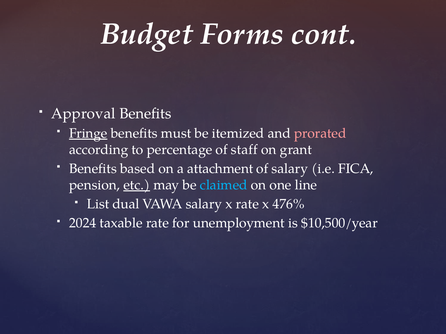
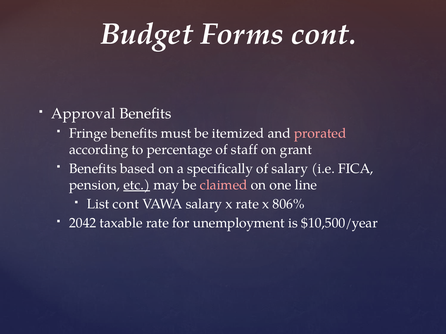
Fringe underline: present -> none (88, 134)
attachment: attachment -> specifically (220, 169)
claimed colour: light blue -> pink (224, 185)
List dual: dual -> cont (126, 204)
476%: 476% -> 806% (289, 204)
2024: 2024 -> 2042 (83, 223)
